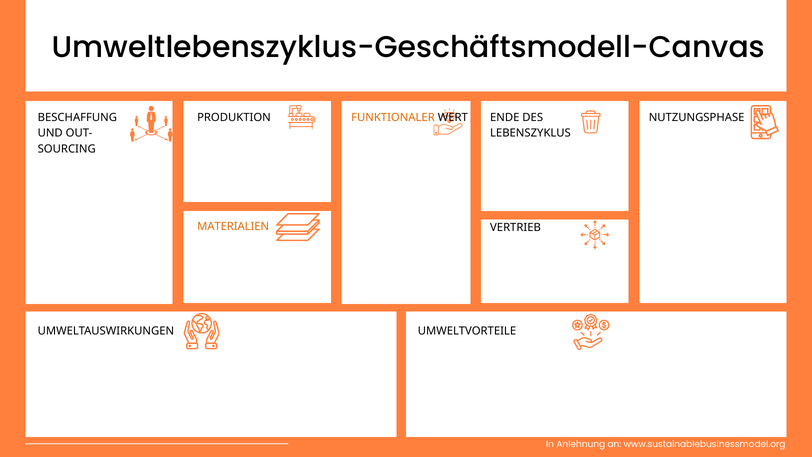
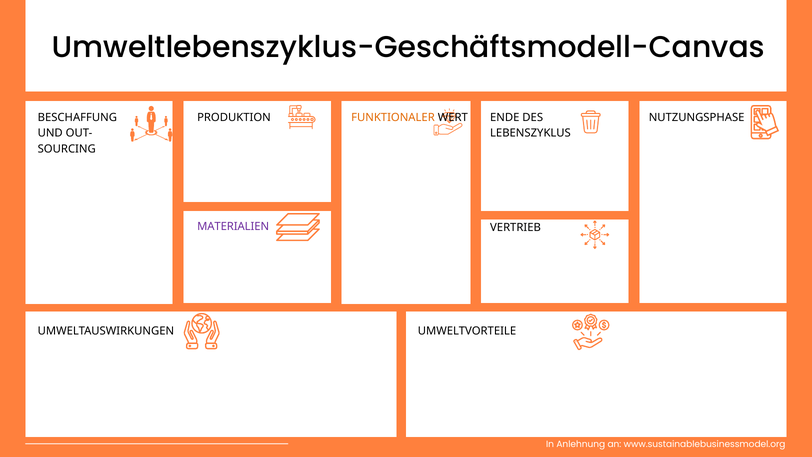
MATERIALIEN colour: orange -> purple (233, 226)
